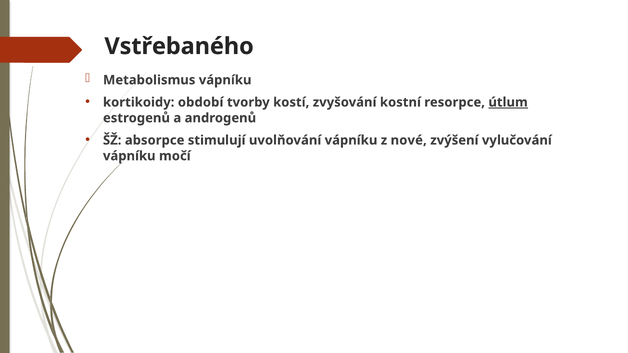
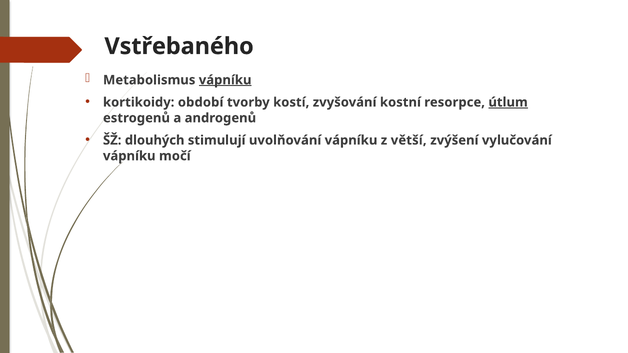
vápníku underline: none -> present (225, 80)
absorpce: absorpce -> dlouhých (155, 140)
nové: nové -> větší (409, 140)
